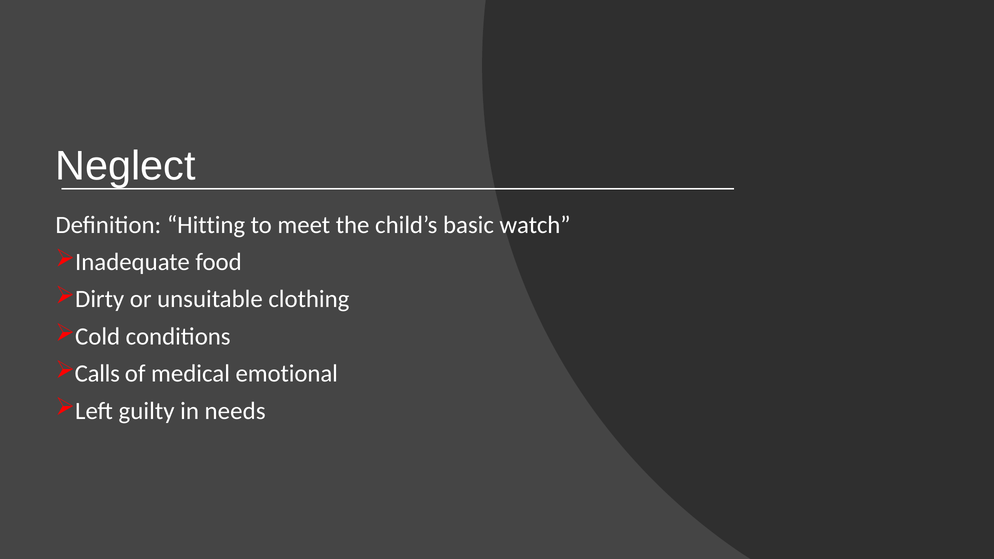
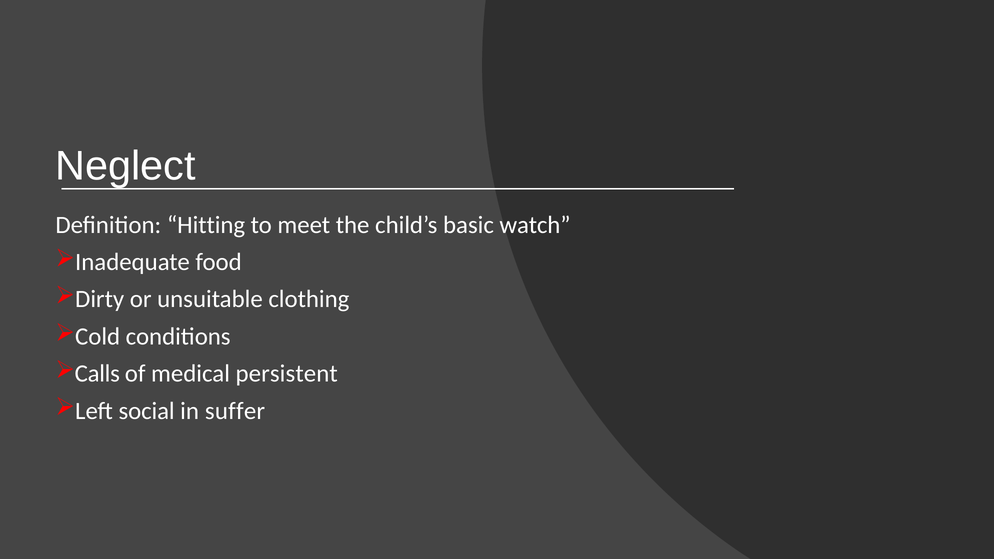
emotional: emotional -> persistent (287, 374)
guilty: guilty -> social (147, 411)
needs: needs -> suffer (235, 411)
